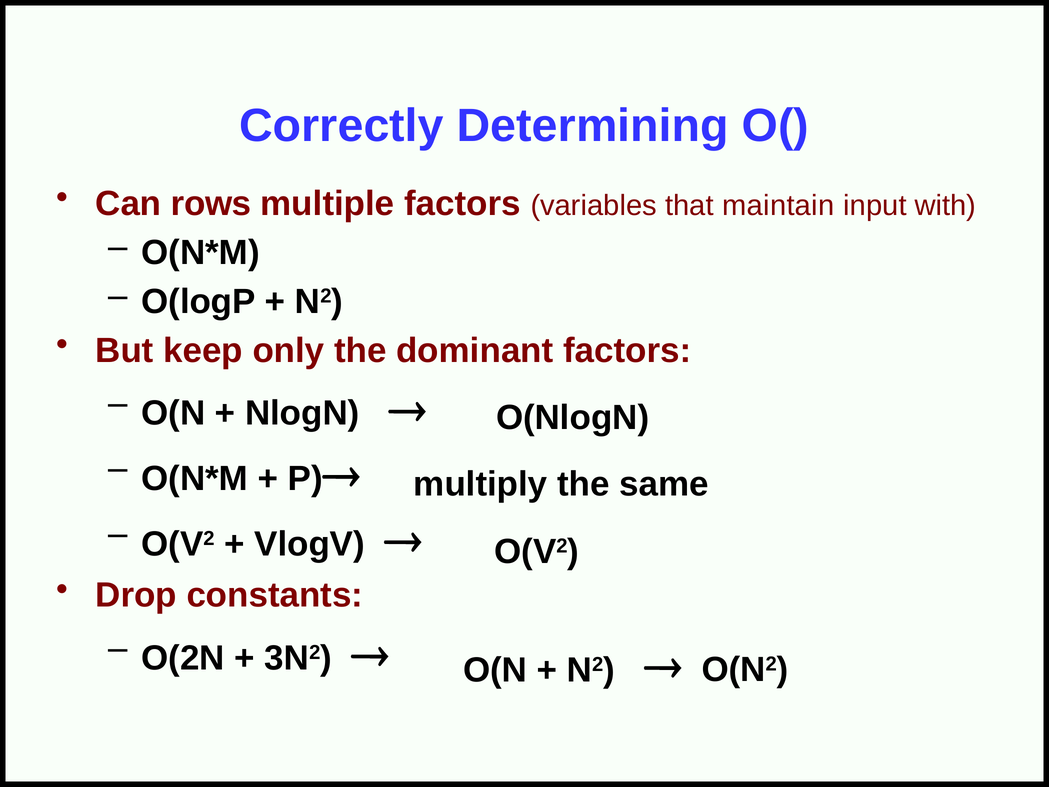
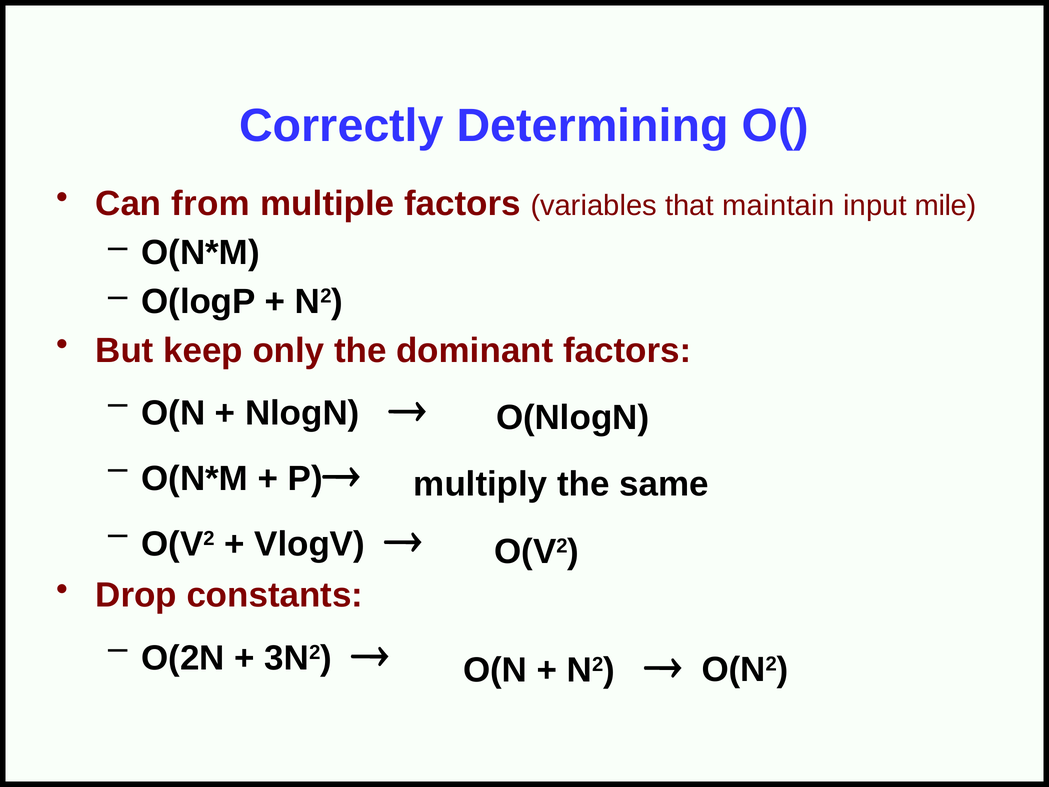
rows: rows -> from (211, 204)
with: with -> mile (946, 205)
